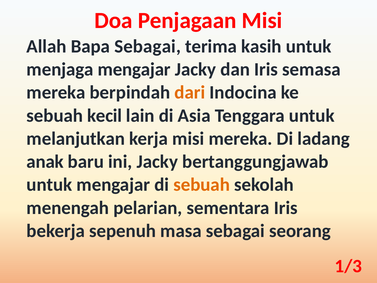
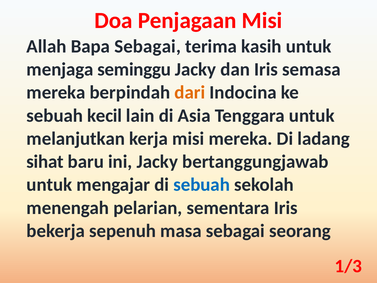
menjaga mengajar: mengajar -> seminggu (134, 69)
anak: anak -> sihat (45, 162)
sebuah colour: orange -> blue (202, 185)
